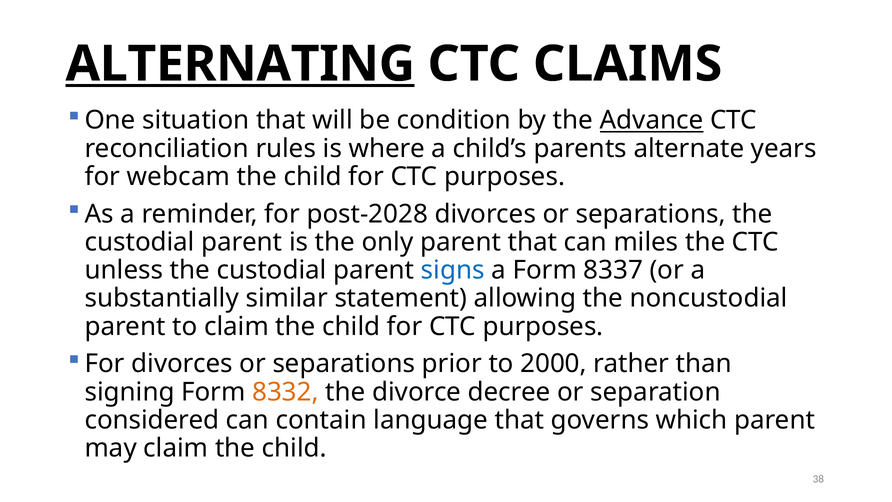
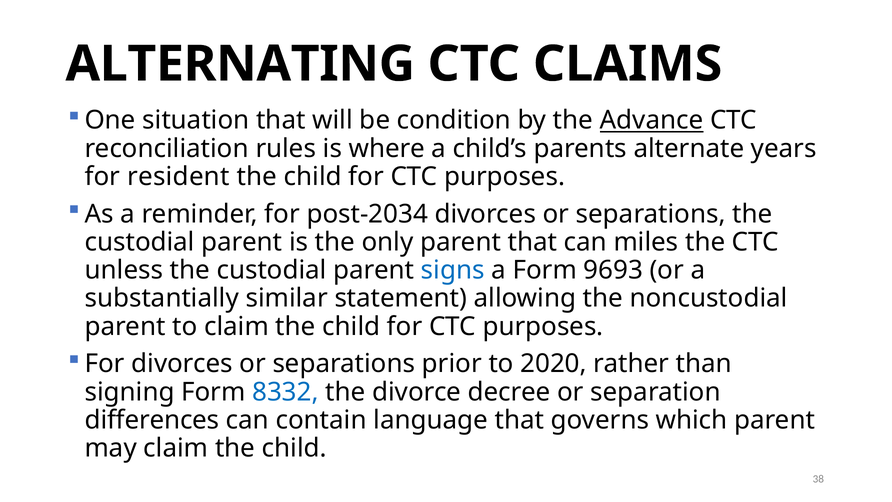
ALTERNATING underline: present -> none (240, 64)
webcam: webcam -> resident (178, 176)
post-2028: post-2028 -> post-2034 (367, 214)
8337: 8337 -> 9693 (613, 270)
2000: 2000 -> 2020 (554, 364)
8332 colour: orange -> blue (285, 392)
considered: considered -> differences (152, 420)
